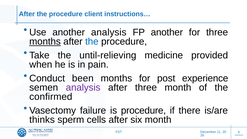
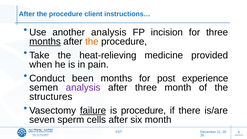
FP another: another -> incision (167, 32)
the colour: blue -> orange (92, 42)
until-relieving: until-relieving -> heat-relieving (108, 55)
confirmed: confirmed -> structures (51, 97)
failure underline: none -> present (93, 110)
thinks: thinks -> seven (42, 120)
